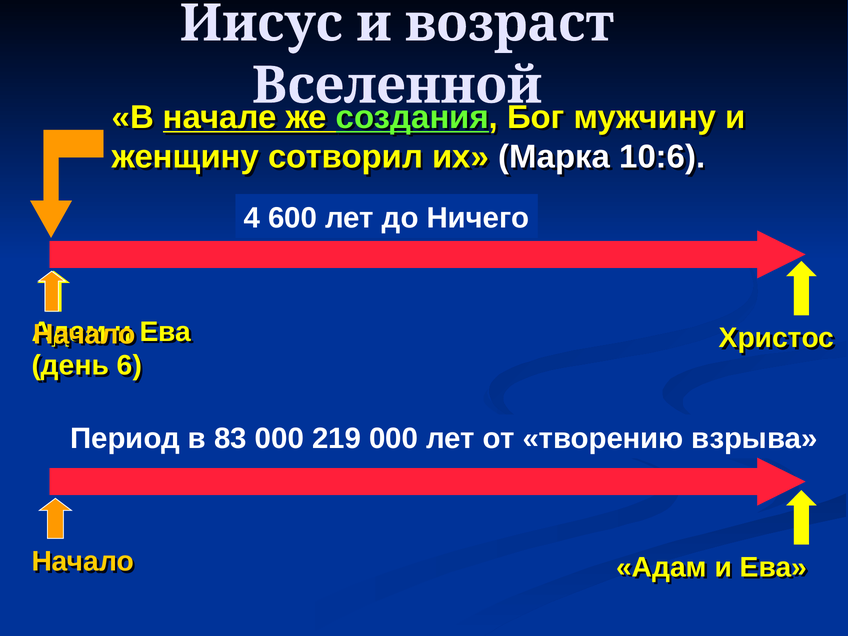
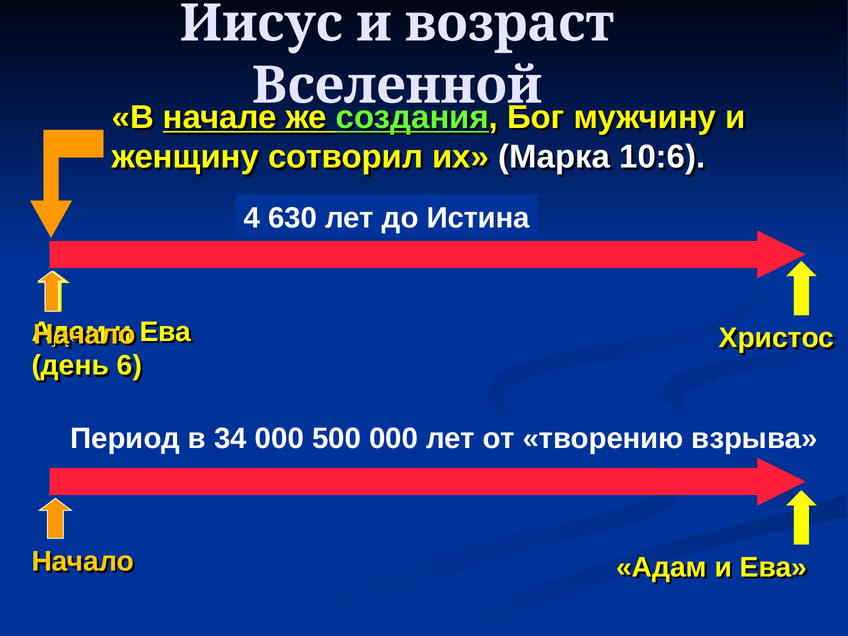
600: 600 -> 630 (293, 218)
Ничего: Ничего -> Истина (478, 218)
83: 83 -> 34 (230, 438)
219: 219 -> 500 (337, 438)
